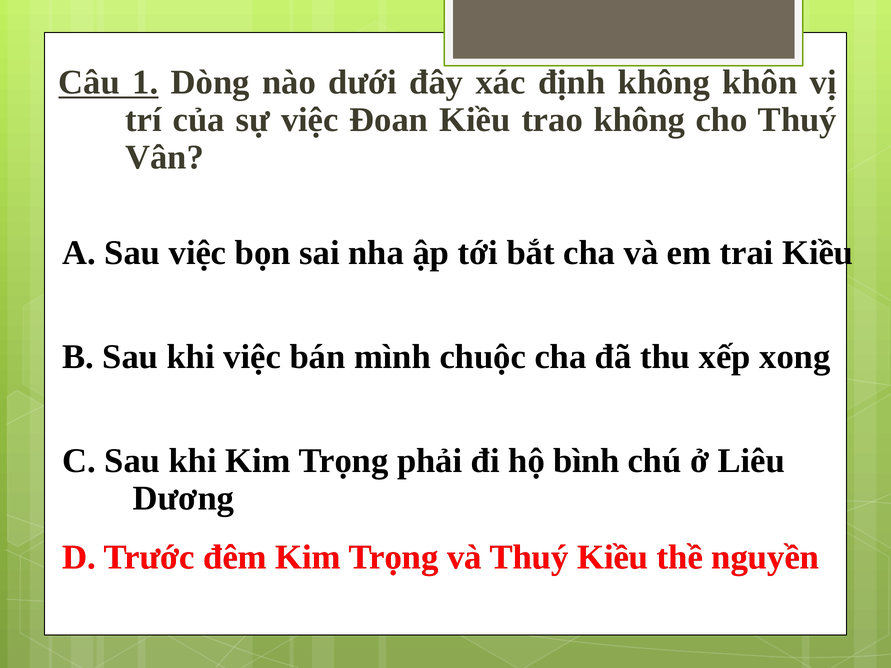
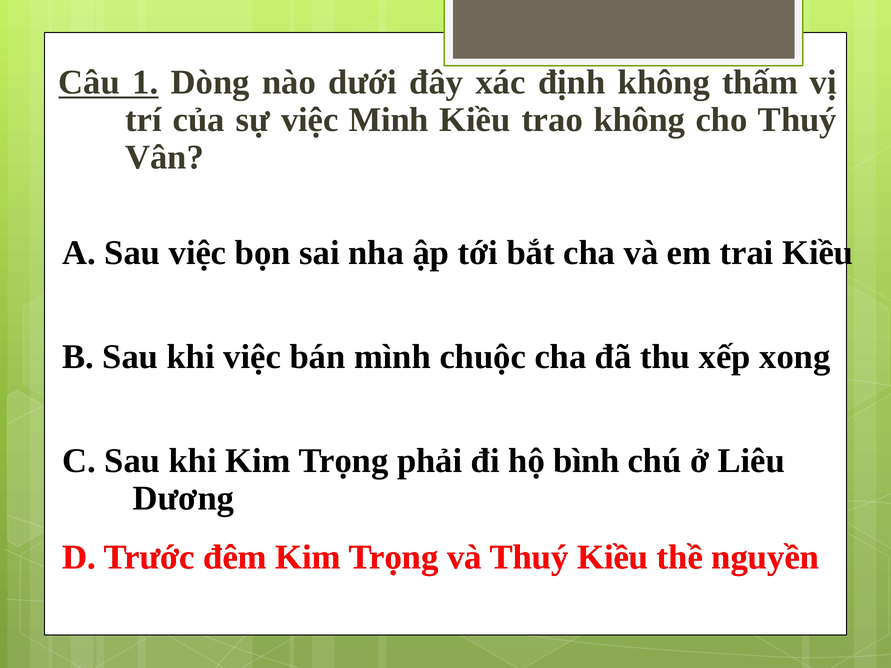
khôn: khôn -> thấm (760, 82)
Đoan: Đoan -> Minh (389, 120)
